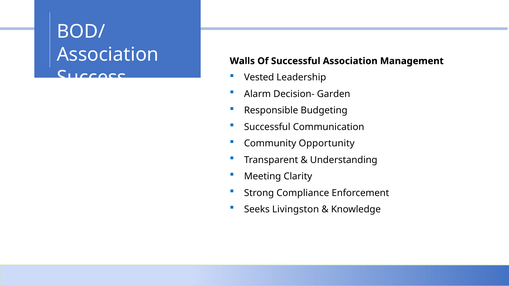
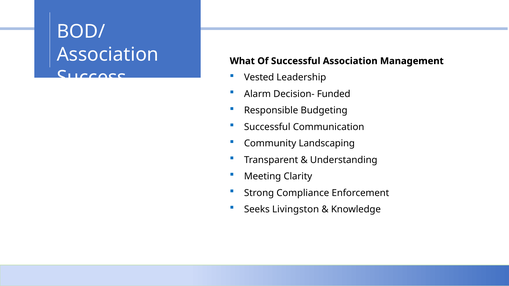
Walls: Walls -> What (242, 61)
Garden: Garden -> Funded (334, 94)
Opportunity: Opportunity -> Landscaping (327, 144)
